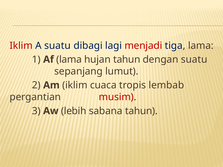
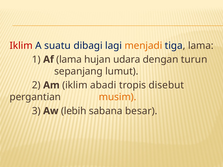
menjadi colour: red -> orange (143, 46)
hujan tahun: tahun -> udara (127, 60)
dengan suatu: suatu -> turun (194, 60)
cuaca: cuaca -> abadi (103, 85)
lembab: lembab -> disebut (166, 85)
musim colour: red -> orange (118, 97)
sabana tahun: tahun -> besar (141, 111)
